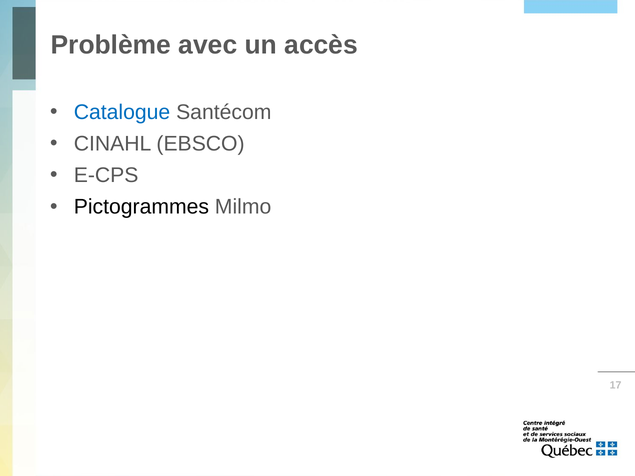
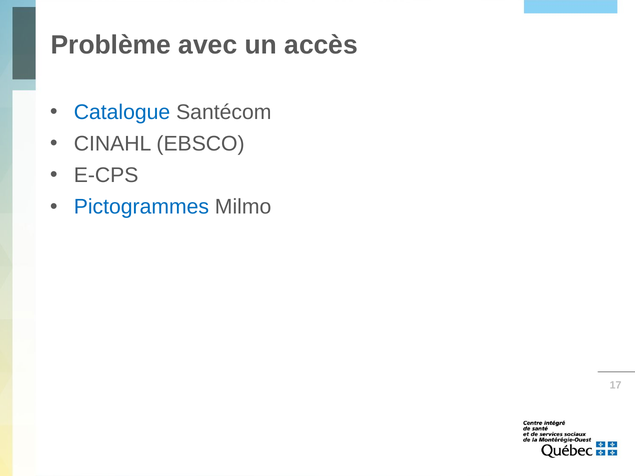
Pictogrammes colour: black -> blue (141, 207)
